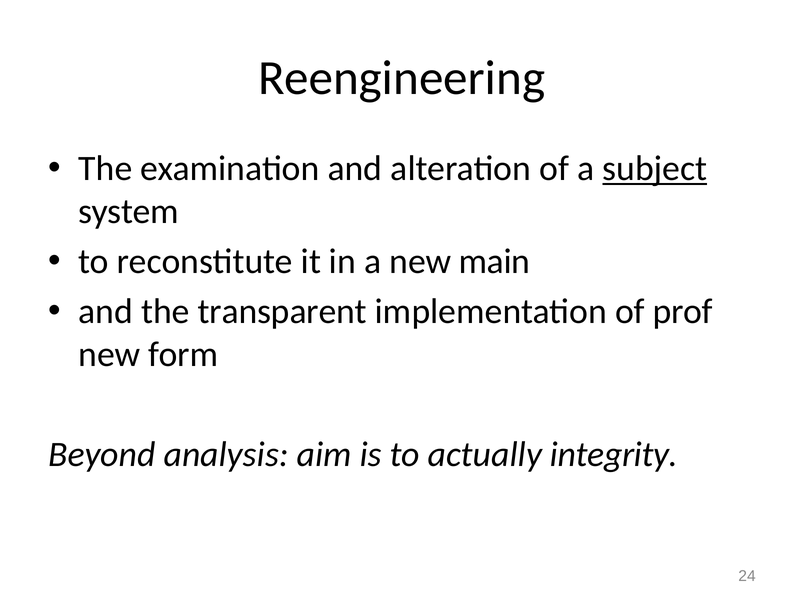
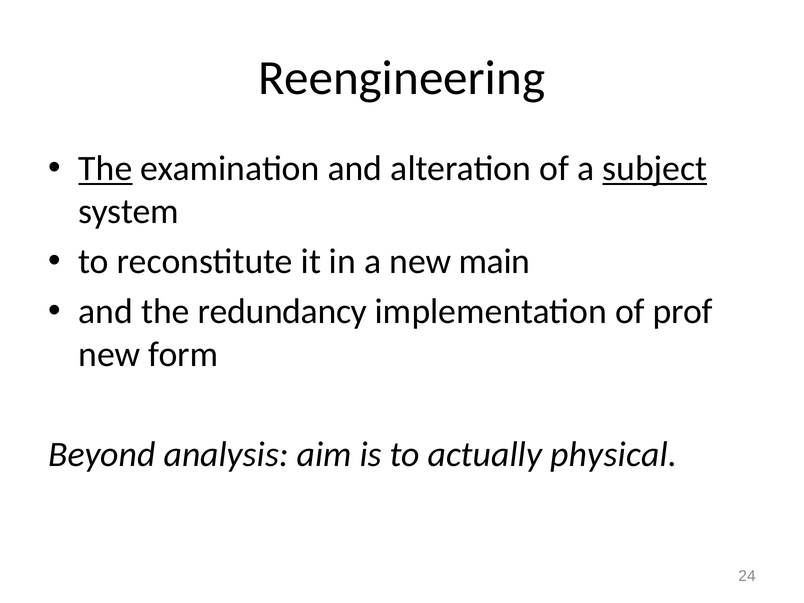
The underline: none -> present (105, 169)
transparent: transparent -> redundancy (282, 312)
integrity: integrity -> physical (614, 455)
